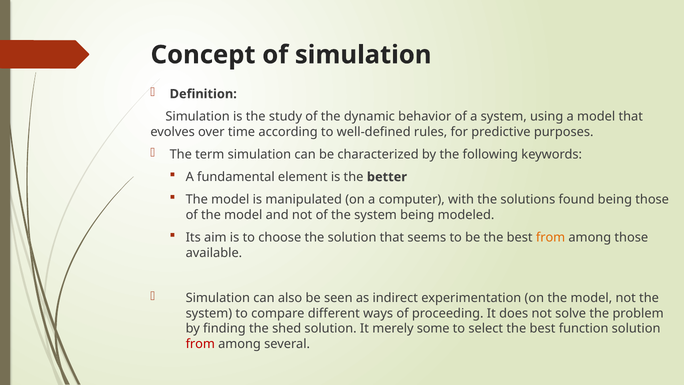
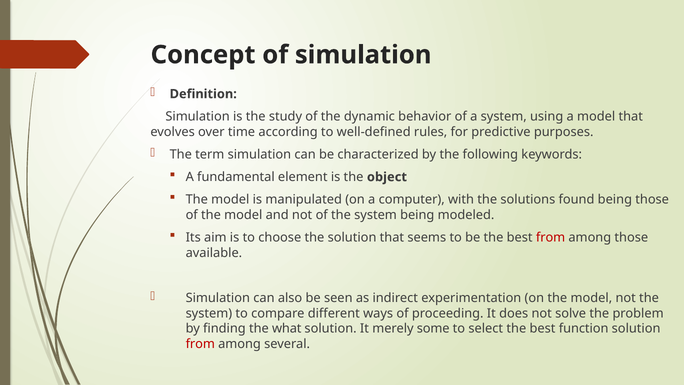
better: better -> object (387, 177)
from colour: orange -> red (551, 237)
shed: shed -> what (287, 329)
